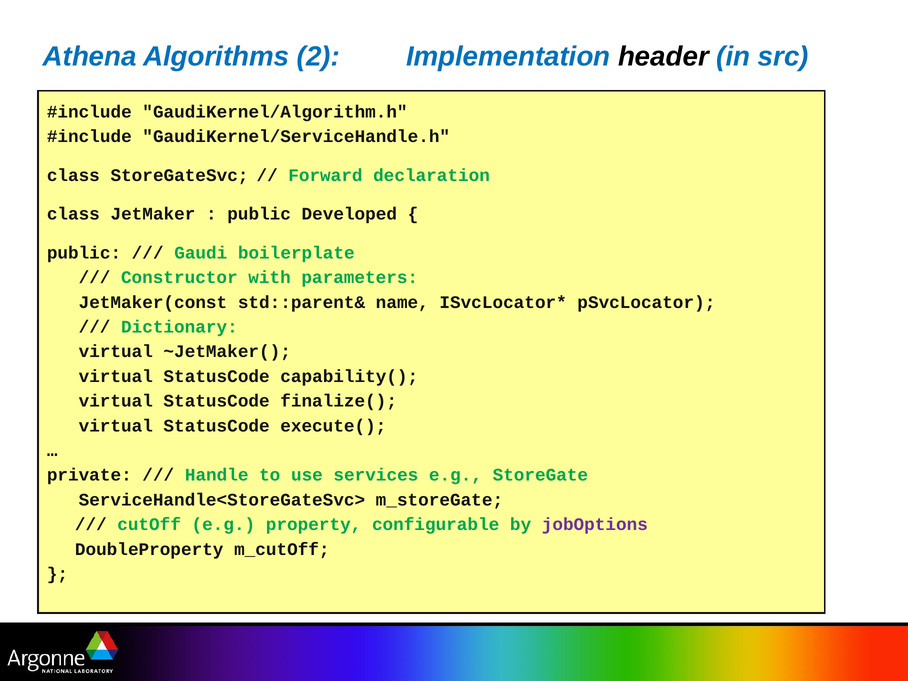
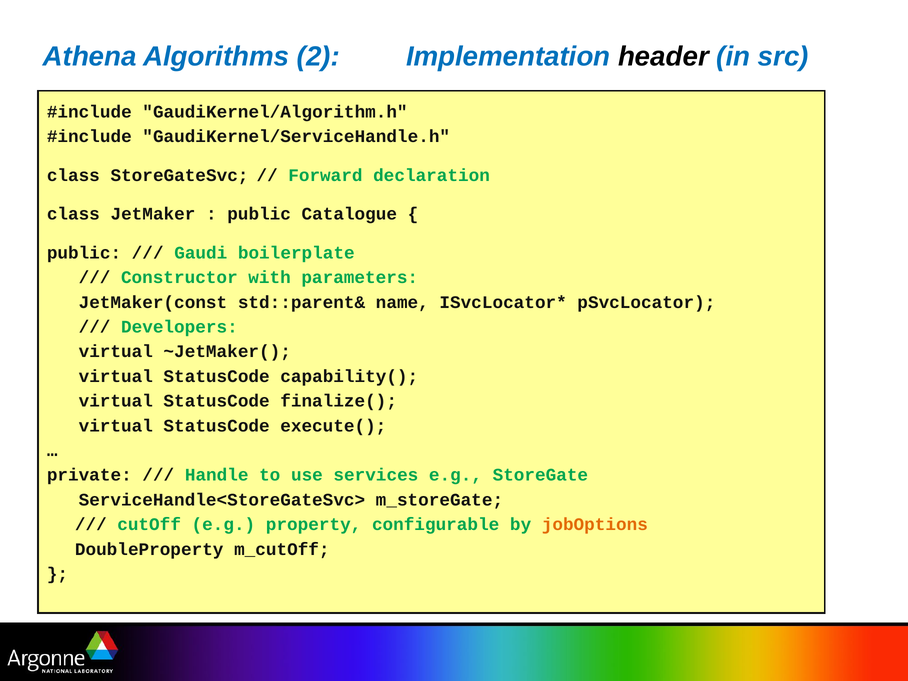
Developed: Developed -> Catalogue (349, 214)
Dictionary: Dictionary -> Developers (179, 327)
jobOptions colour: purple -> orange (595, 524)
